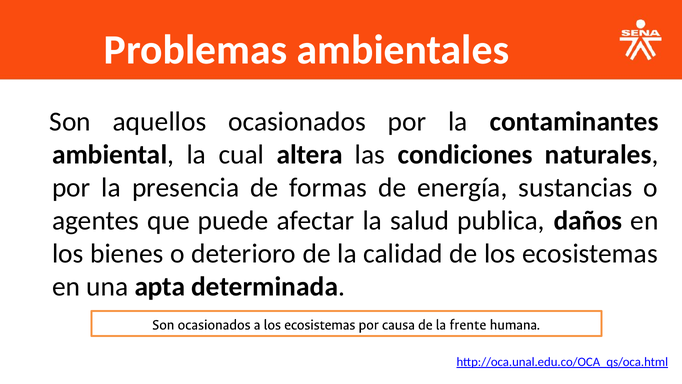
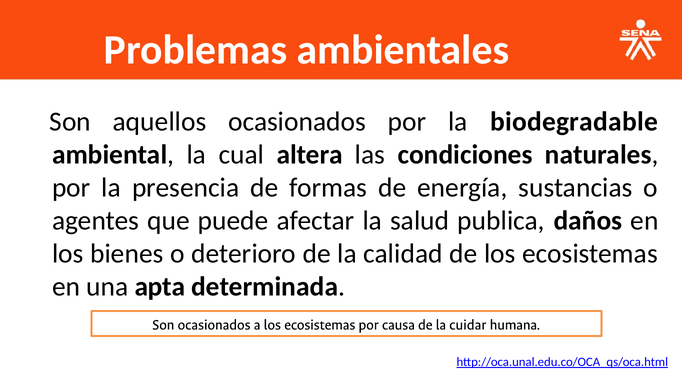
contaminantes: contaminantes -> biodegradable (574, 122)
frente: frente -> cuidar (468, 324)
